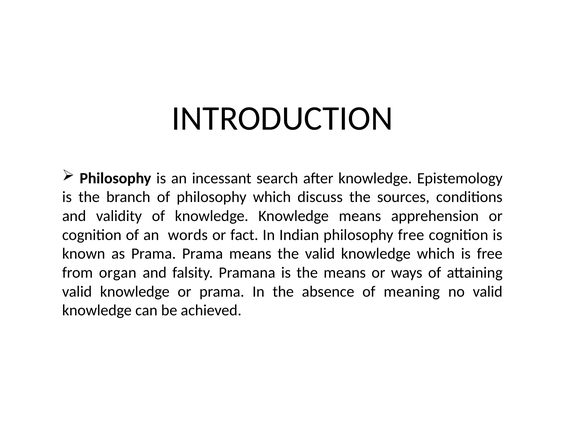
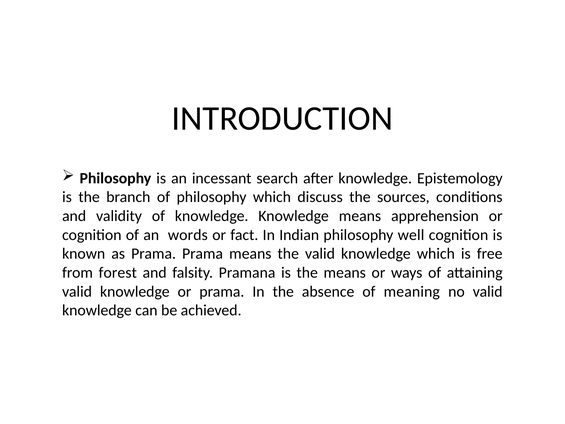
philosophy free: free -> well (411, 235)
organ: organ -> forest (118, 272)
